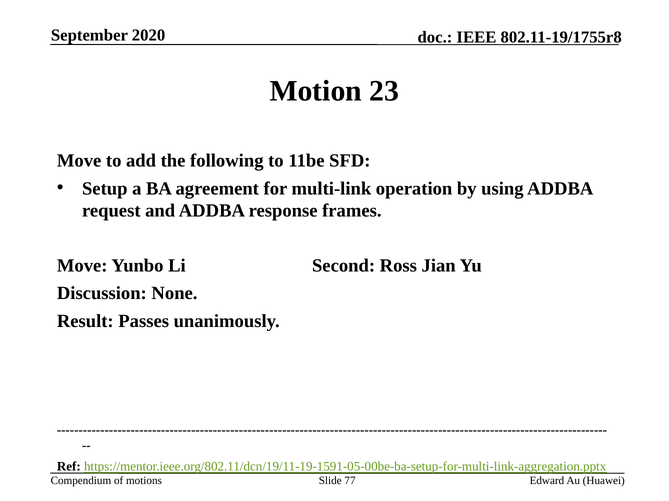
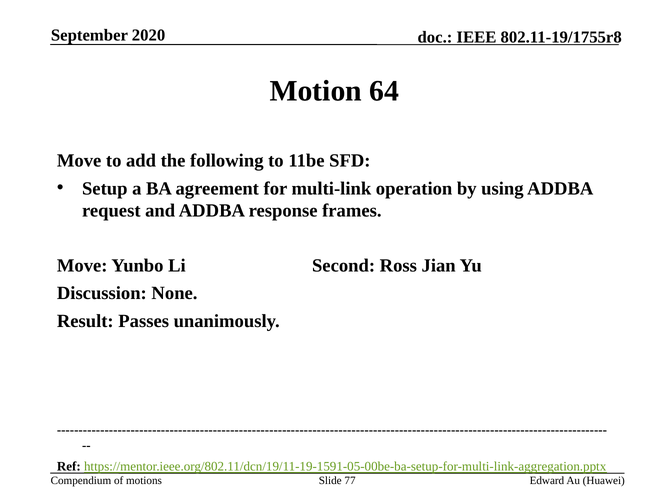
23: 23 -> 64 (384, 91)
